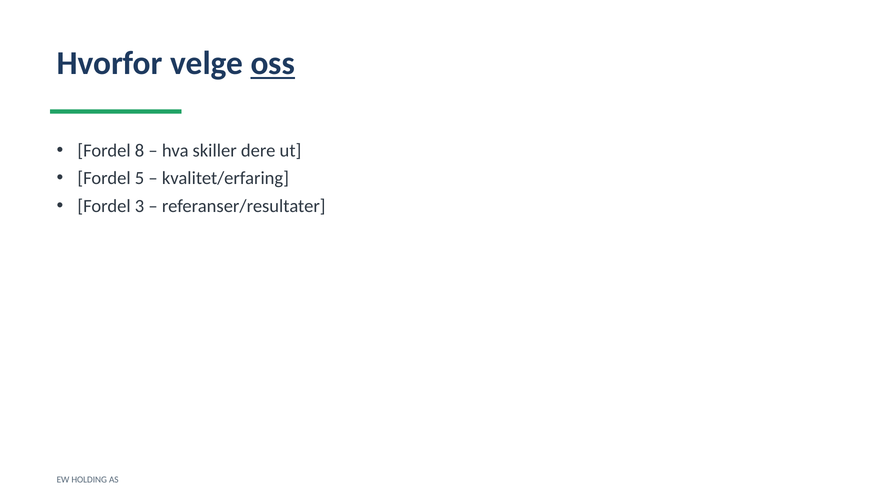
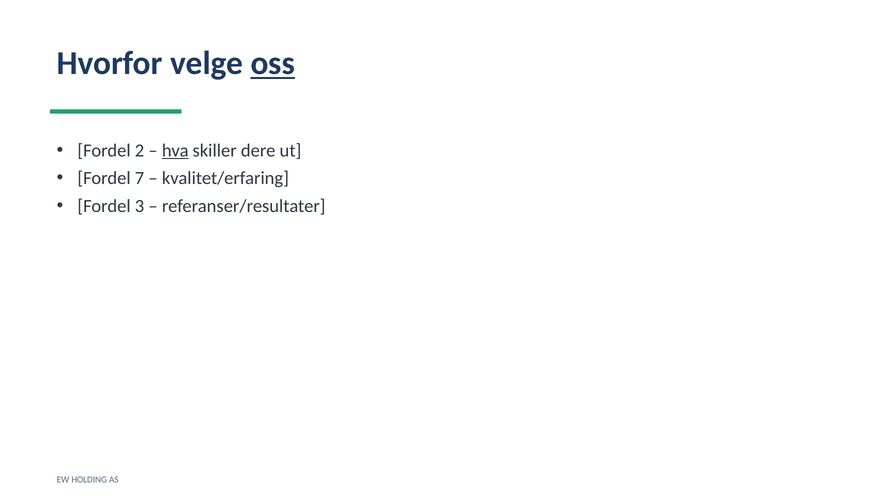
8: 8 -> 2 (140, 151)
hva underline: none -> present (175, 151)
5: 5 -> 7 (140, 179)
